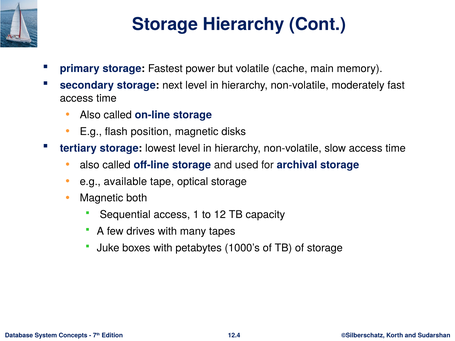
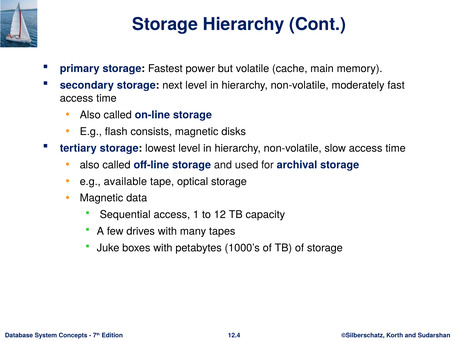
position: position -> consists (151, 132)
both: both -> data (137, 198)
